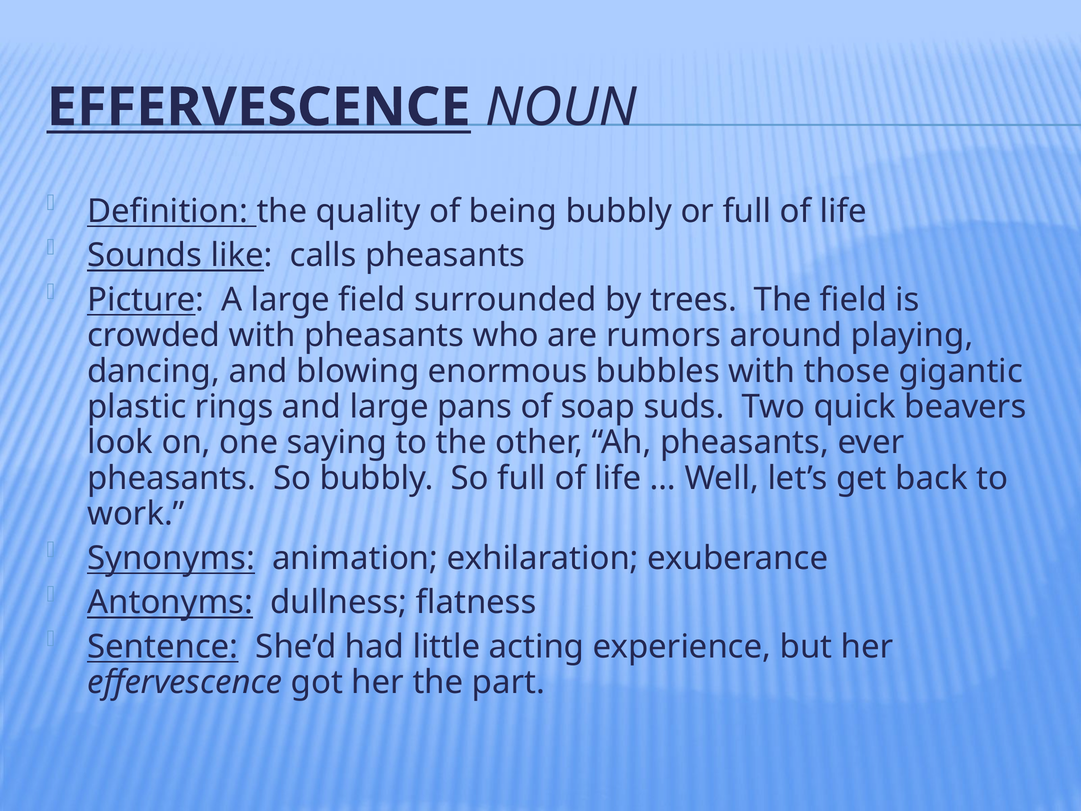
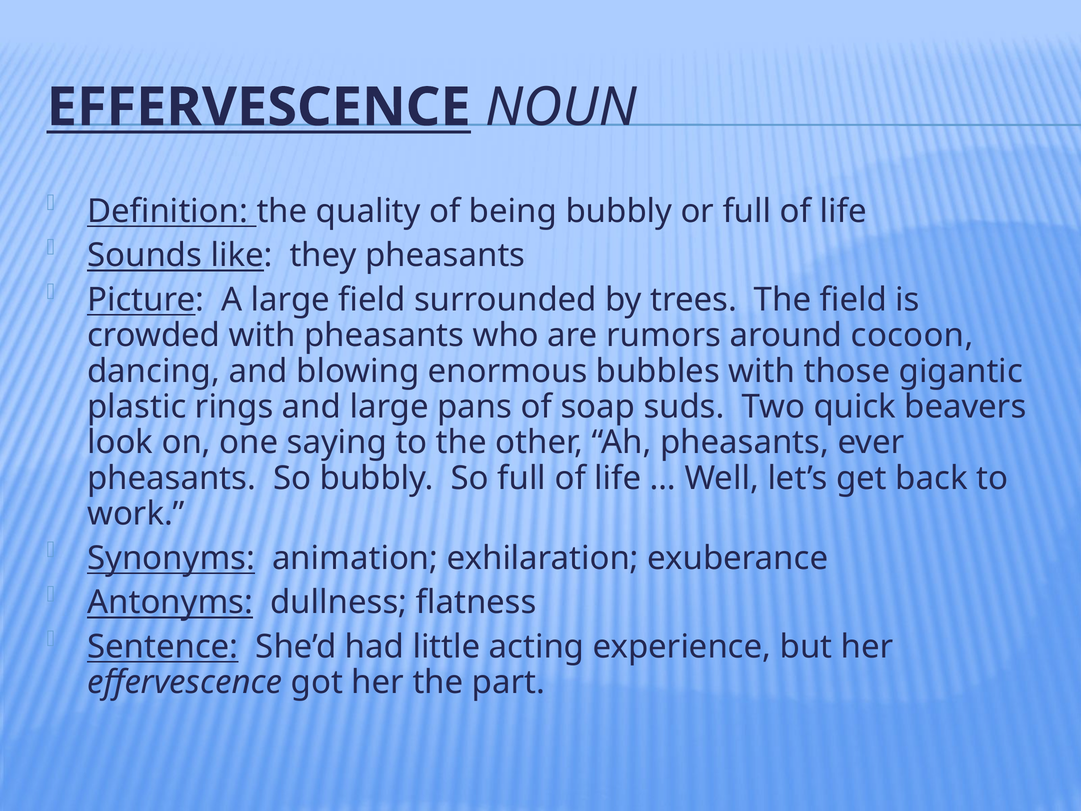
calls: calls -> they (323, 255)
playing: playing -> cocoon (912, 335)
